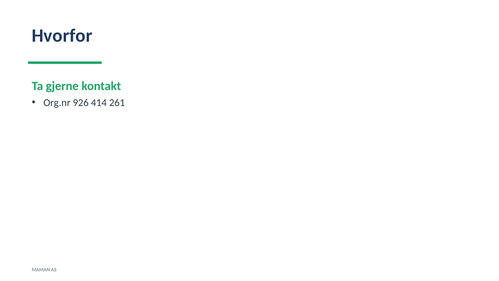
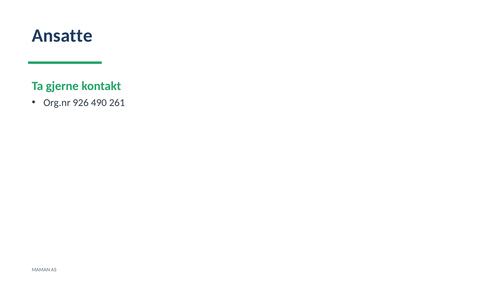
Hvorfor: Hvorfor -> Ansatte (62, 36)
414: 414 -> 490 (99, 103)
